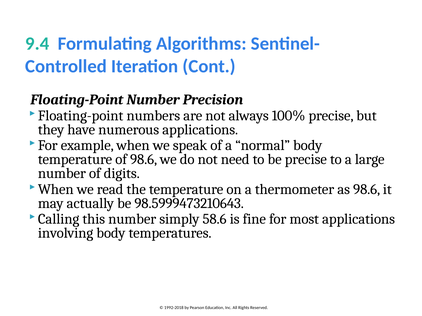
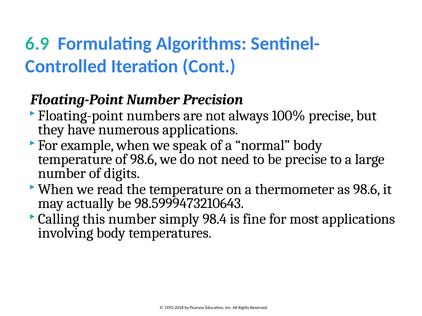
9.4: 9.4 -> 6.9 (37, 44)
58.6: 58.6 -> 98.4 (215, 219)
